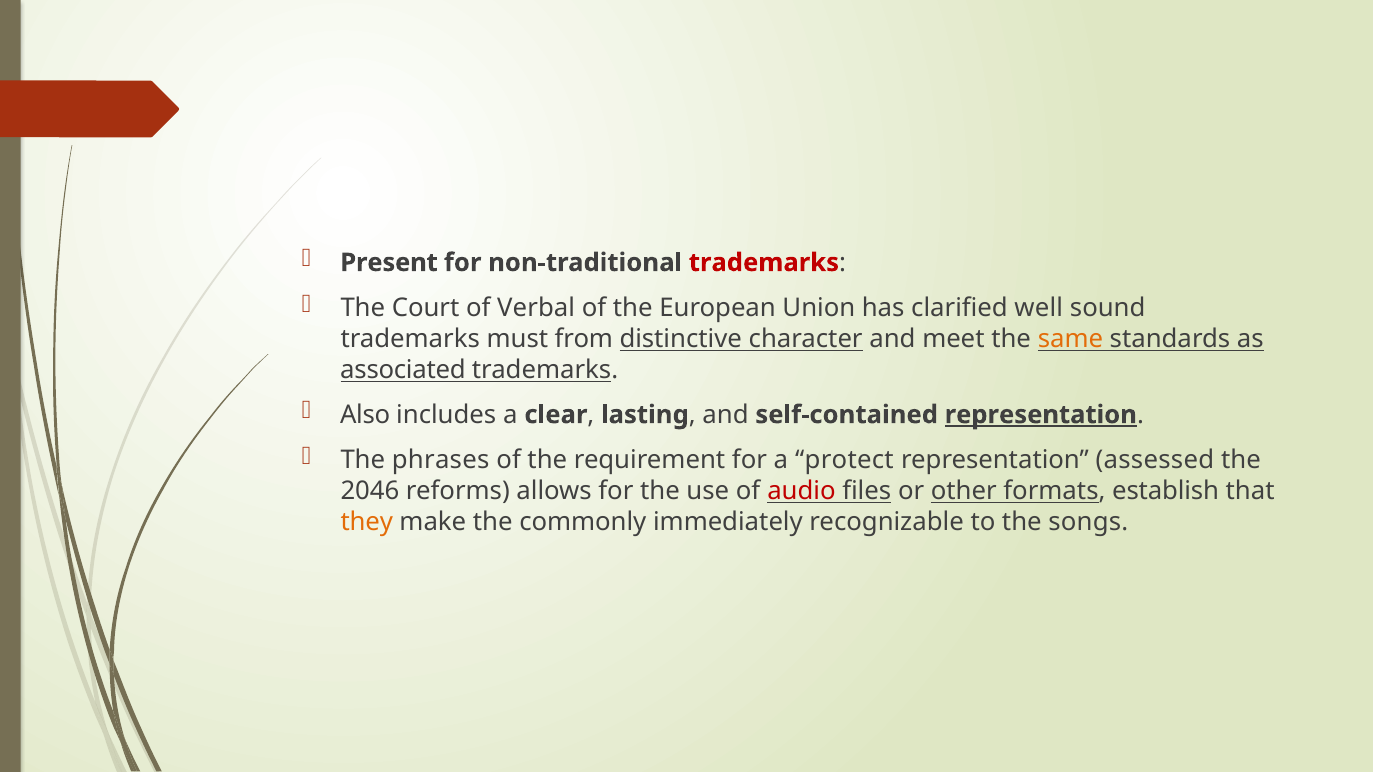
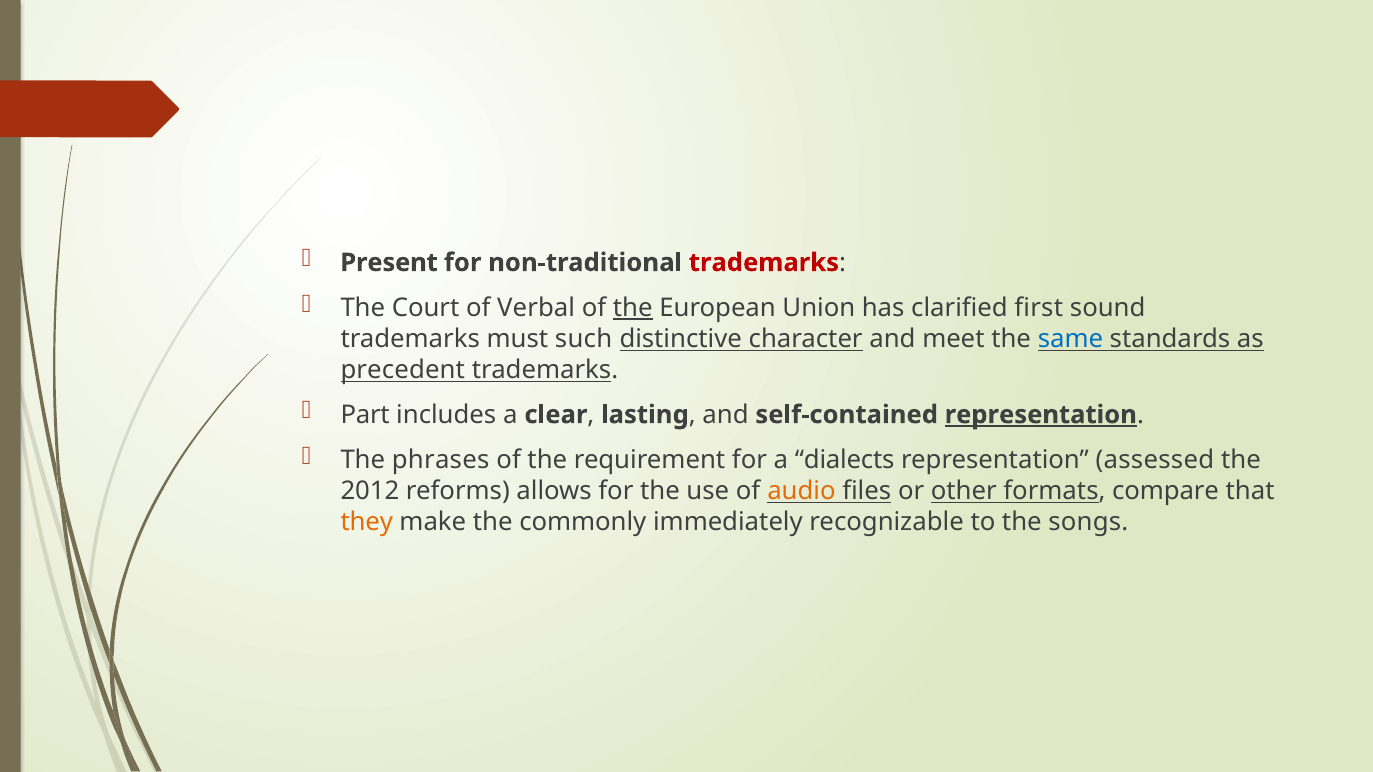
the underline: none -> present (633, 308)
well: well -> first (1039, 308)
from: from -> such (584, 339)
same colour: orange -> blue (1070, 339)
associated: associated -> precedent (403, 370)
Also: Also -> Part (365, 415)
protect: protect -> dialects (845, 460)
2046: 2046 -> 2012 (370, 491)
audio colour: red -> orange (801, 491)
establish: establish -> compare (1166, 491)
